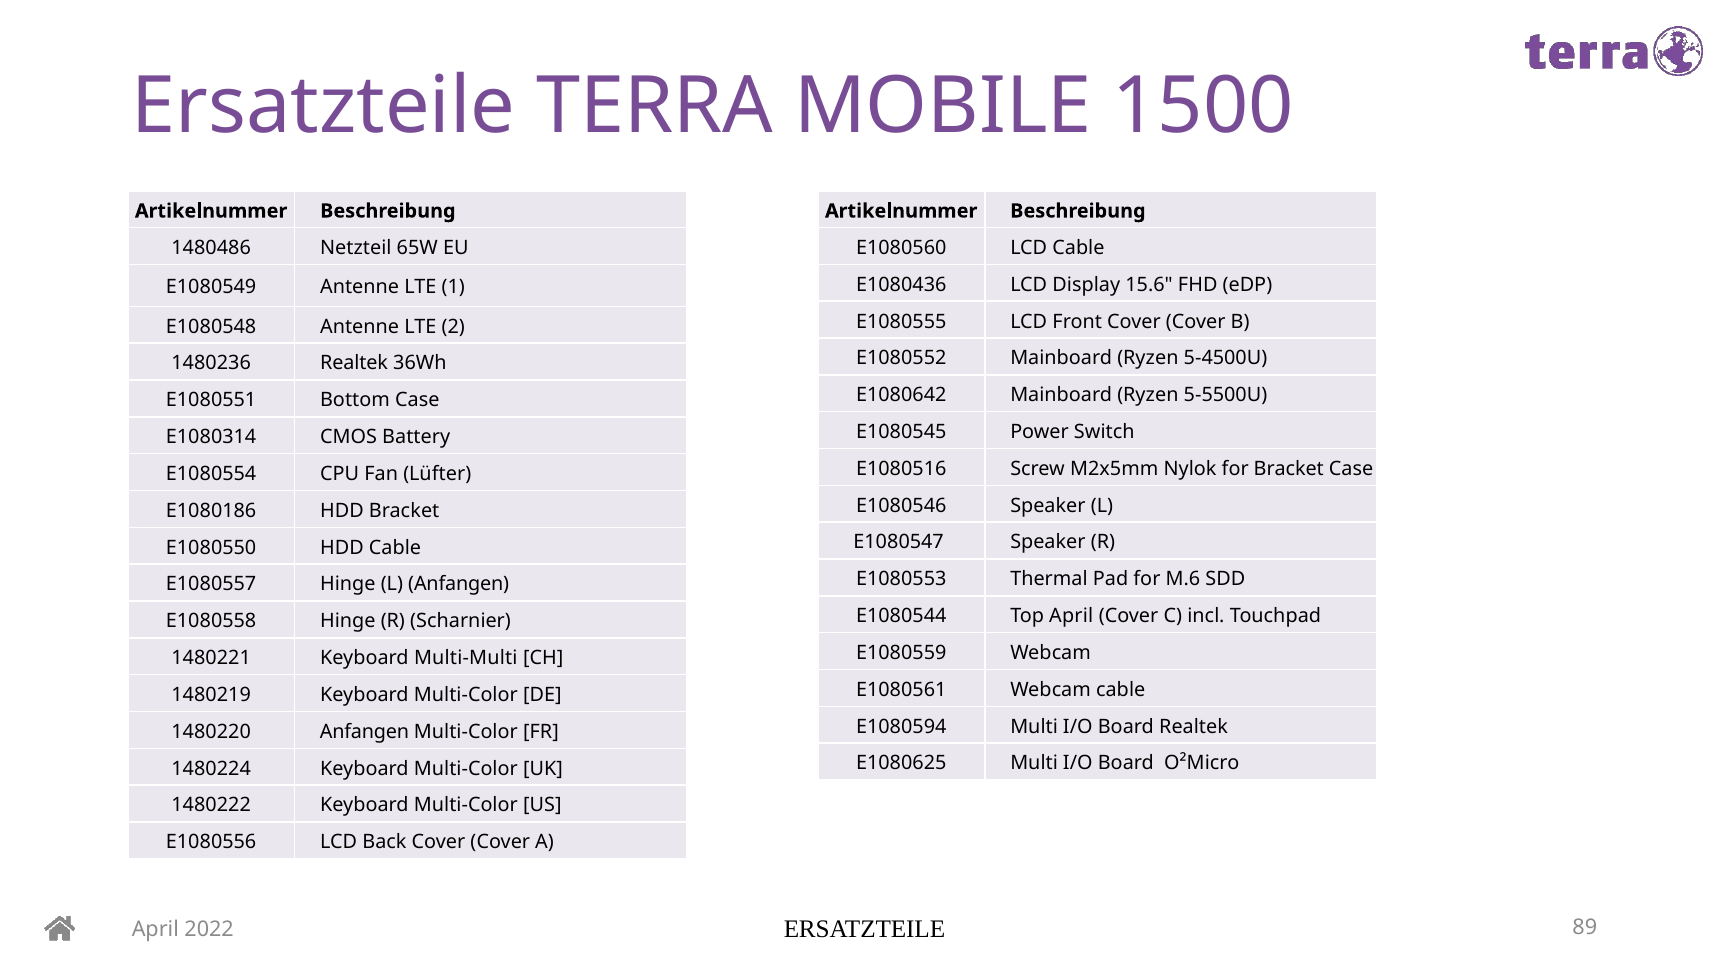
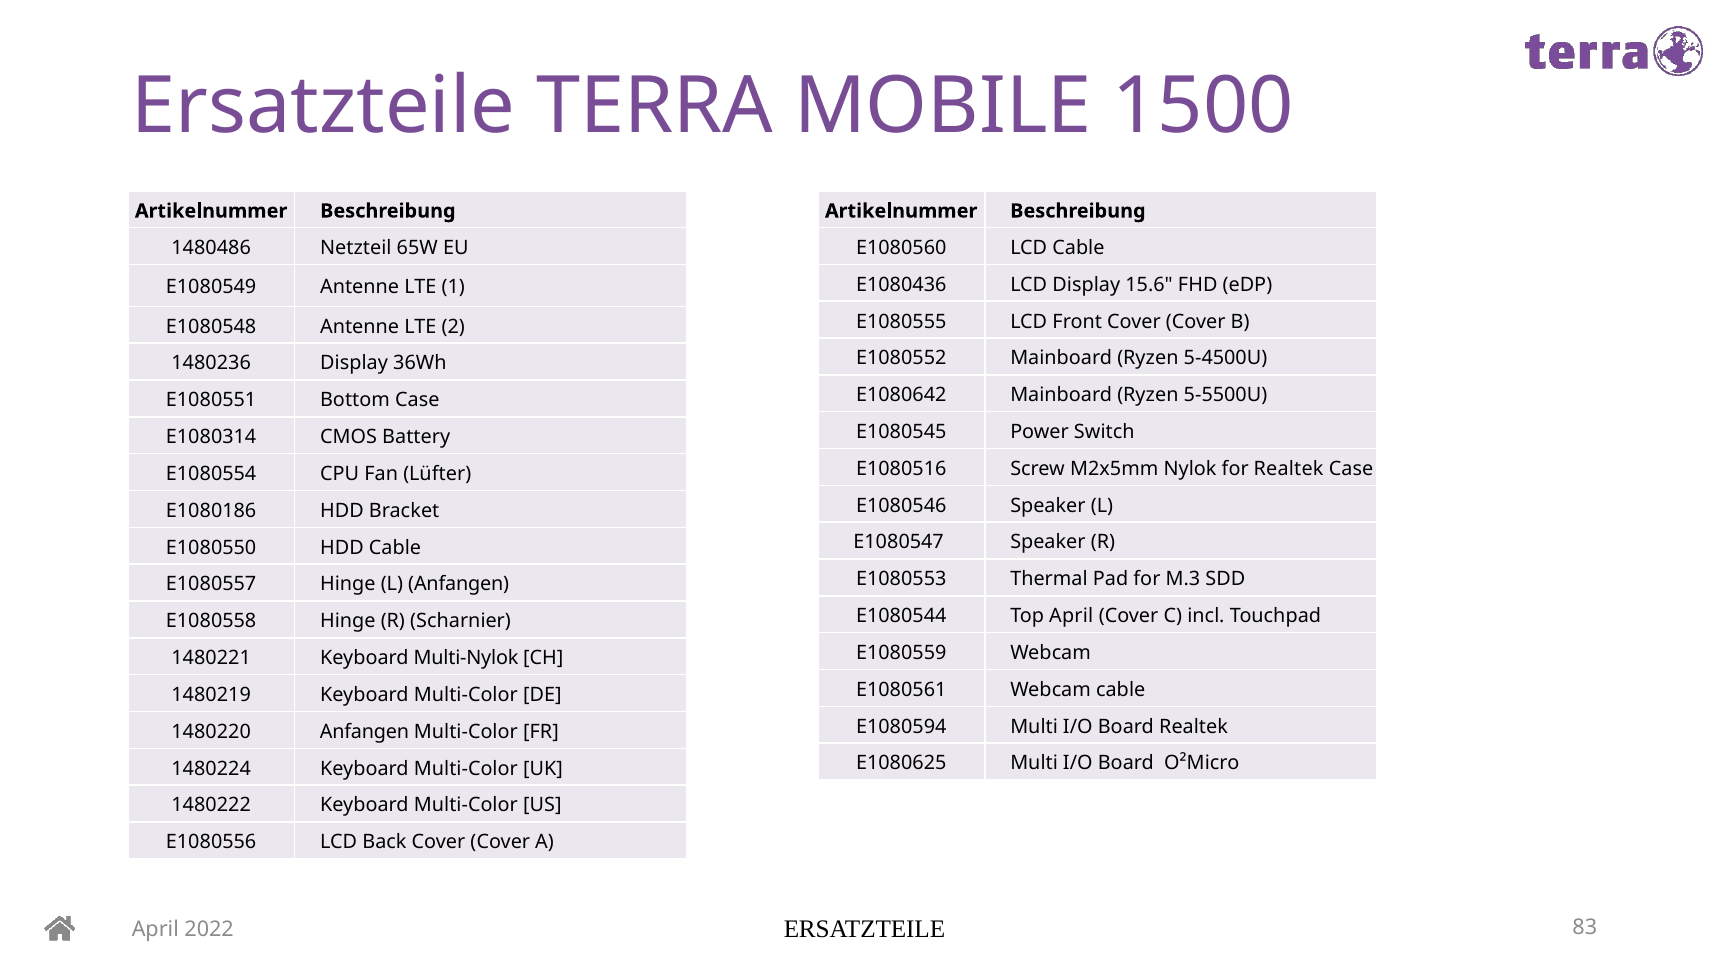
1480236 Realtek: Realtek -> Display (354, 363)
for Bracket: Bracket -> Realtek (1289, 469)
M.6: M.6 -> M.3 (1183, 579)
Multi-Multi: Multi-Multi -> Multi-Nylok (466, 658)
89: 89 -> 83 (1585, 927)
